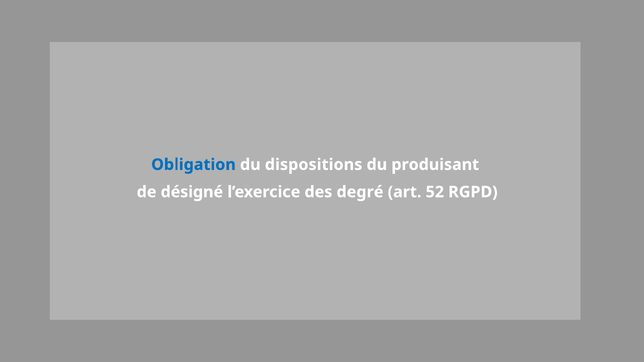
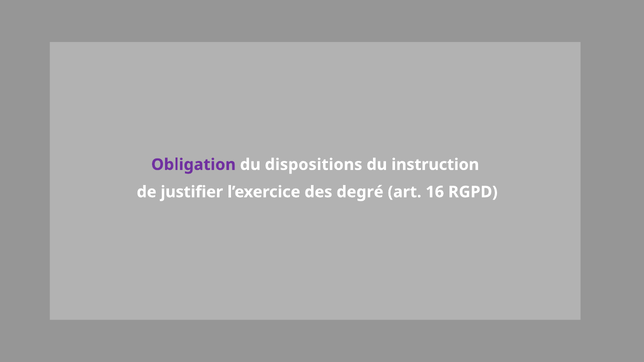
Obligation colour: blue -> purple (193, 165)
produisant: produisant -> instruction (435, 165)
désigné: désigné -> justifier (192, 192)
52: 52 -> 16 (435, 192)
